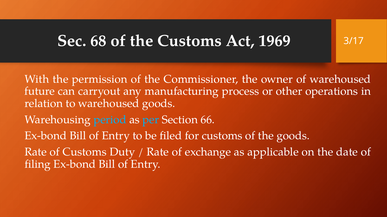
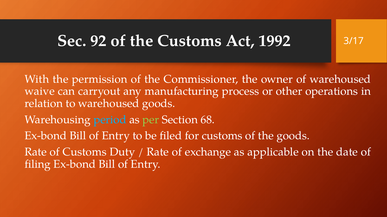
68: 68 -> 92 (98, 41)
1969: 1969 -> 1992 (275, 41)
future: future -> waive (40, 92)
per colour: light blue -> light green (151, 120)
66: 66 -> 68 (208, 120)
